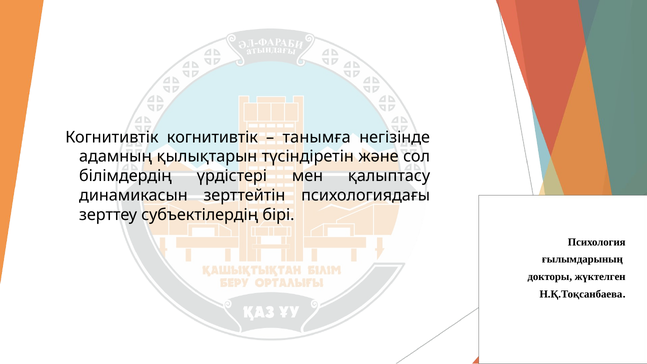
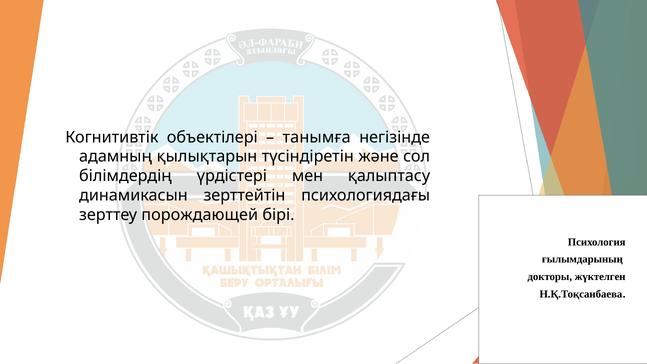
Когнитивтік когнитивтік: когнитивтік -> объектілері (212, 137)
субъектілердің: субъектілердің -> порождающей (200, 215)
